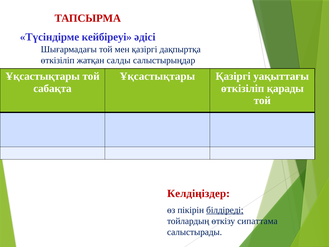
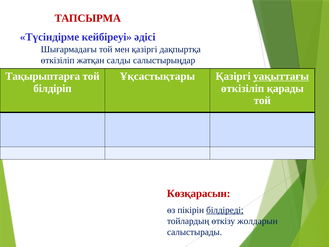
Ұқсастықтары: Ұқсастықтары -> Тақырыптарға (43, 76)
уақыттағы underline: none -> present (281, 76)
сабақта: сабақта -> білдіріп (52, 88)
Келдіңіздер: Келдіңіздер -> Көзқарасын (199, 193)
сипаттама: сипаттама -> жолдарын (257, 221)
